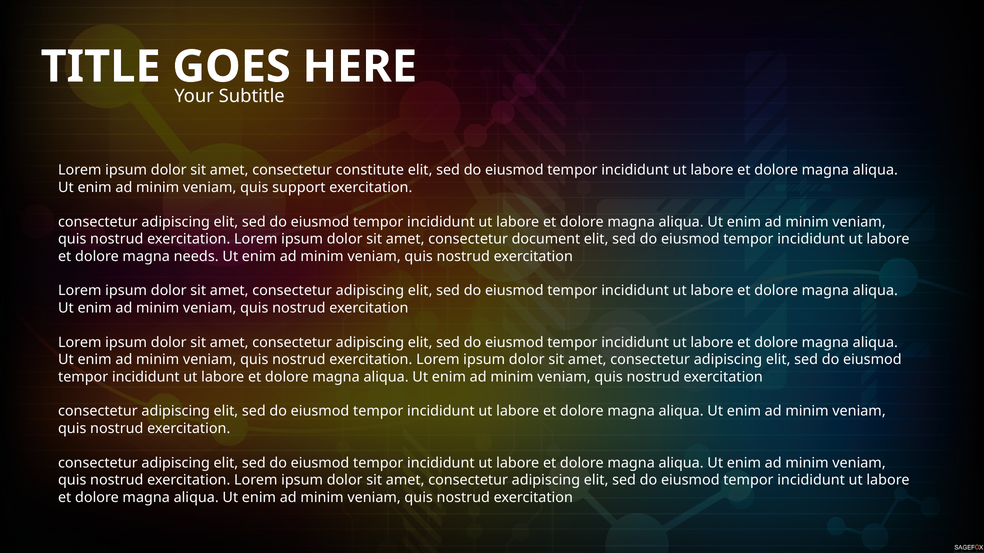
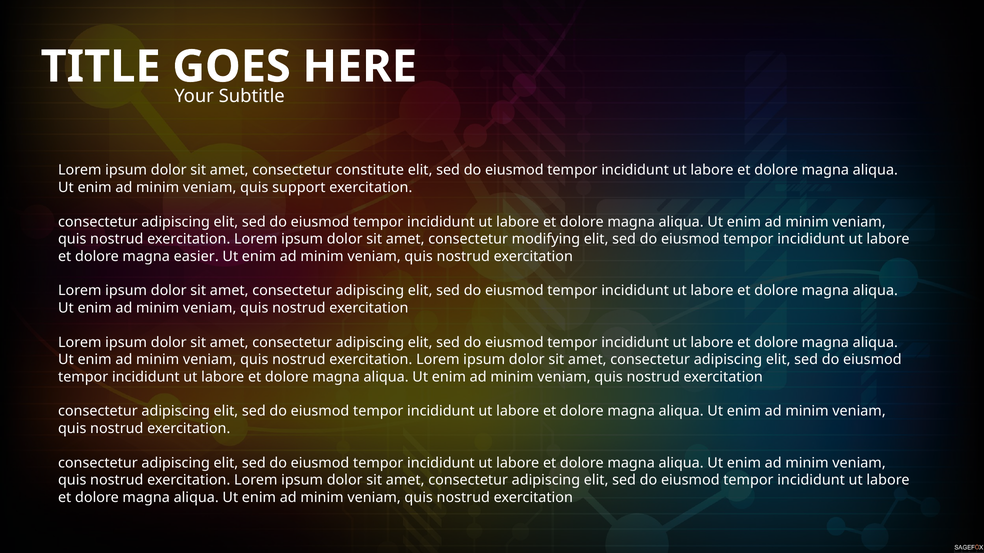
document: document -> modifying (546, 239)
needs: needs -> easier (196, 257)
